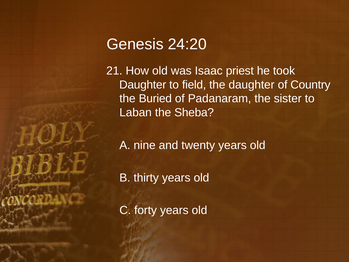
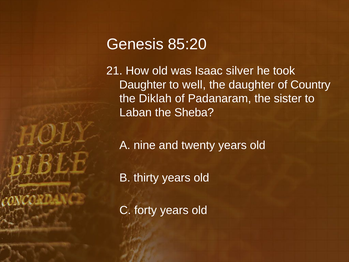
24:20: 24:20 -> 85:20 (187, 44)
priest: priest -> silver (240, 71)
field: field -> well (194, 85)
Buried: Buried -> Diklah (155, 99)
